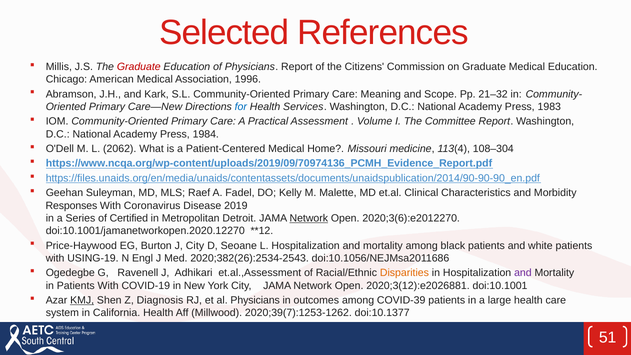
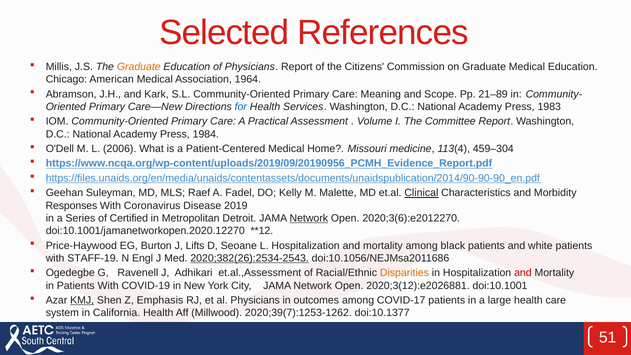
Graduate colour: red -> orange (139, 67)
1996: 1996 -> 1964 (248, 79)
21–32: 21–32 -> 21–89 (493, 94)
2062: 2062 -> 2006 (120, 149)
108–304: 108–304 -> 459–304 (493, 149)
https://www.ncqa.org/wp-content/uploads/2019/09/70974136_PCMH_Evidence_Report.pdf: https://www.ncqa.org/wp-content/uploads/2019/09/70974136_PCMH_Evidence_Report.pdf -> https://www.ncqa.org/wp-content/uploads/2019/09/20190956_PCMH_Evidence_Report.pdf (269, 163)
Clinical underline: none -> present (421, 193)
J City: City -> Lifts (195, 246)
USING-19: USING-19 -> STAFF-19 (93, 258)
2020;382(26):2534-2543 underline: none -> present (250, 258)
and colour: purple -> red (523, 273)
Diagnosis: Diagnosis -> Emphasis (160, 300)
COVID-39: COVID-39 -> COVID-17 (401, 300)
